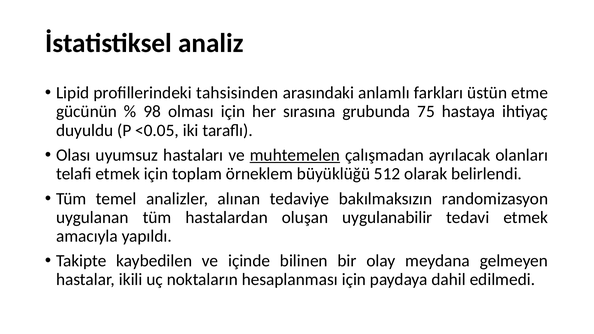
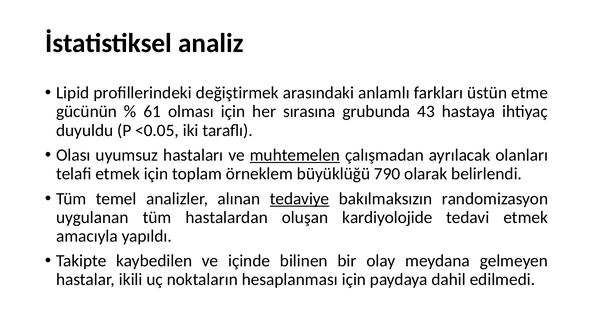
tahsisinden: tahsisinden -> değiştirmek (237, 93)
98: 98 -> 61 (152, 112)
75: 75 -> 43 (426, 112)
512: 512 -> 790 (387, 174)
tedaviye underline: none -> present (300, 199)
uygulanabilir: uygulanabilir -> kardiyolojide (387, 217)
